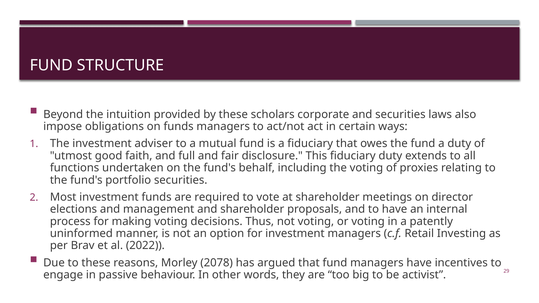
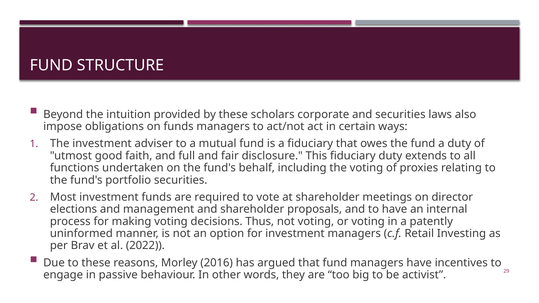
2078: 2078 -> 2016 (217, 263)
